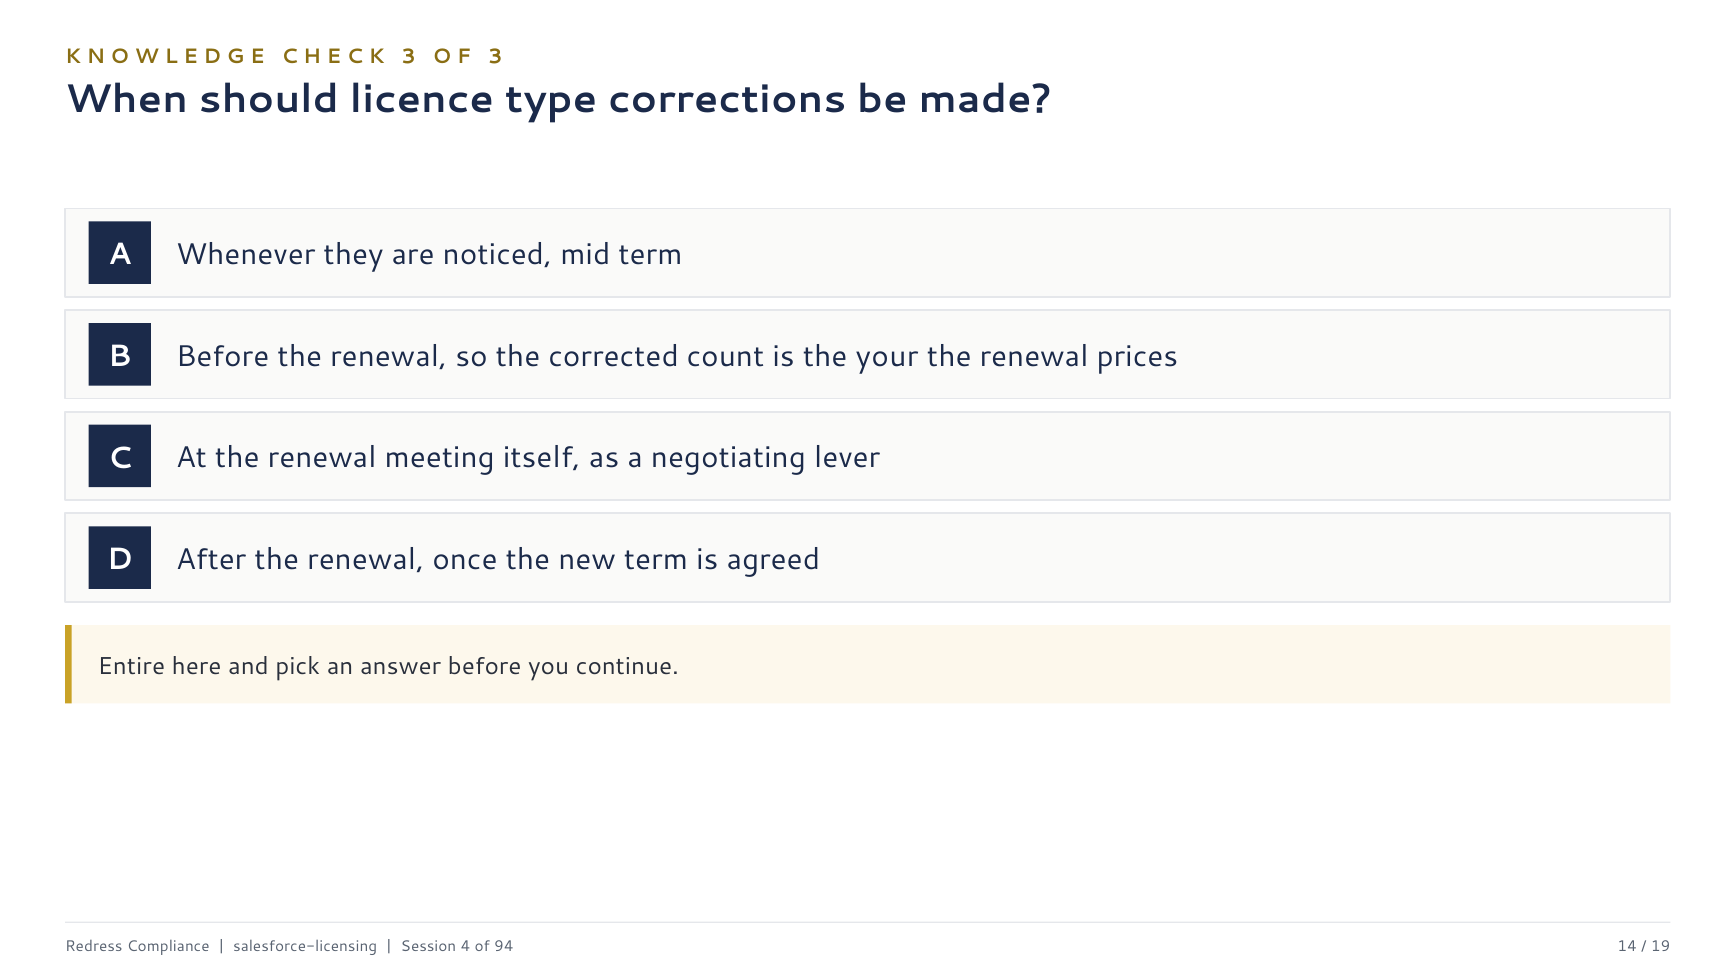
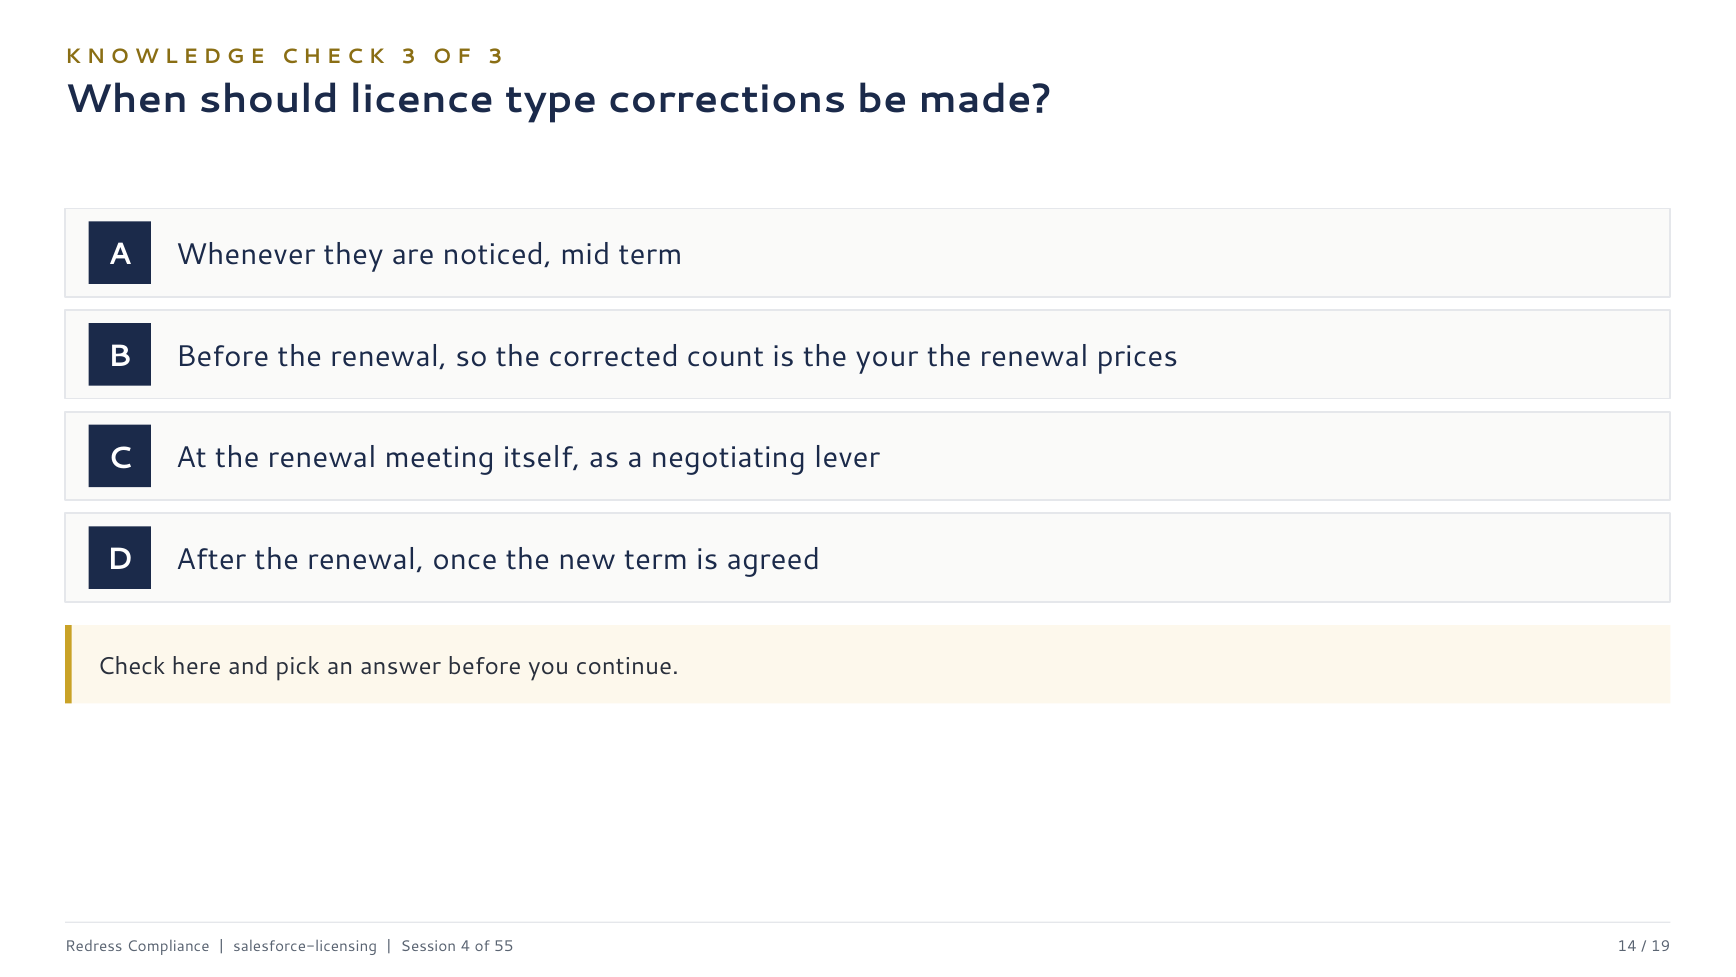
Entire: Entire -> Check (132, 666)
94: 94 -> 55 (504, 946)
